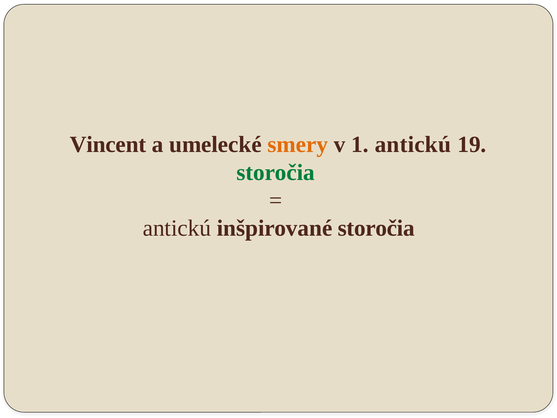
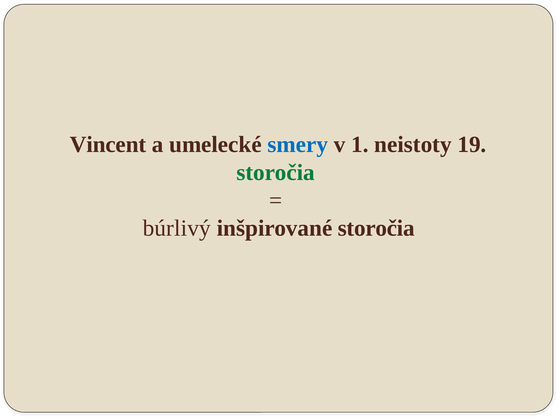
smery colour: orange -> blue (298, 145)
1 antickú: antickú -> neistoty (413, 145)
antickú: antickú -> búrlivý (177, 228)
